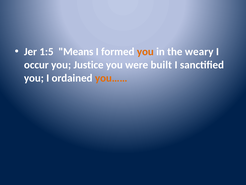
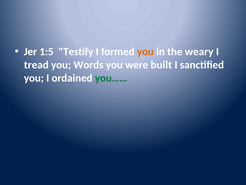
Means: Means -> Testify (76, 52)
occur: occur -> tread (36, 65)
Justice: Justice -> Words (88, 65)
you…… colour: orange -> green (111, 78)
